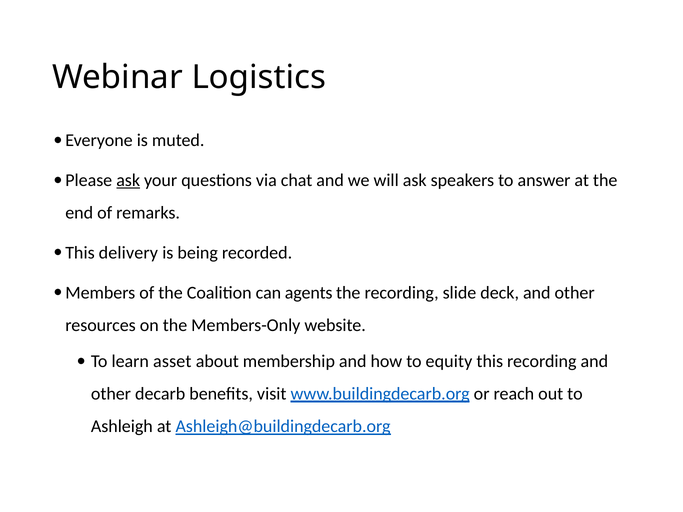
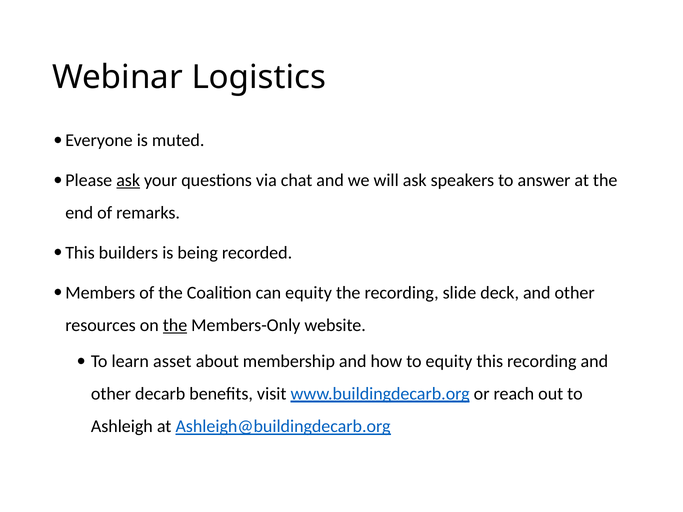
delivery: delivery -> builders (128, 253)
can agents: agents -> equity (309, 293)
the underline: none -> present (175, 325)
